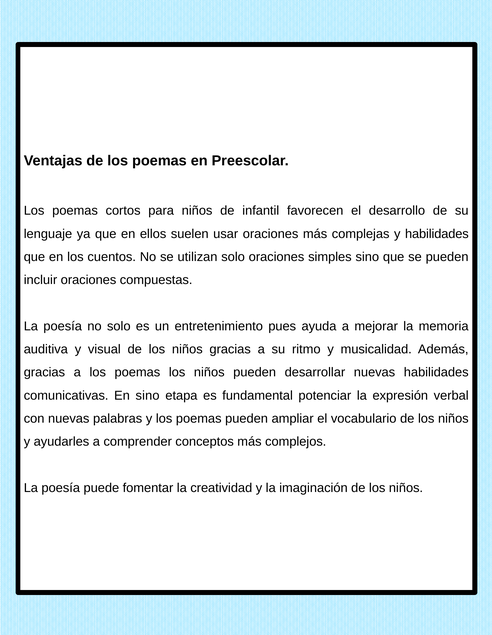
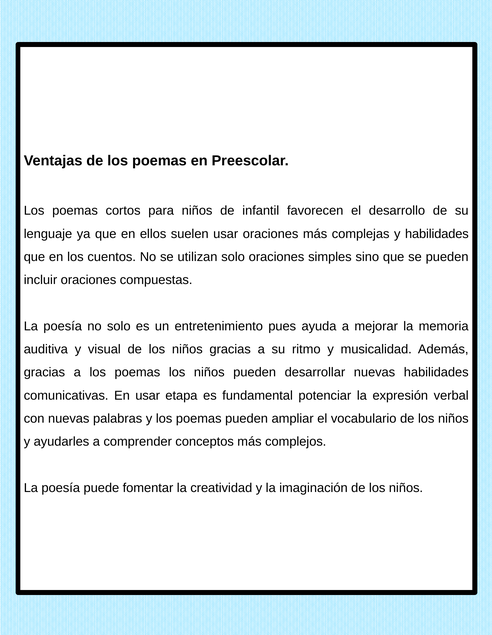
En sino: sino -> usar (148, 396)
